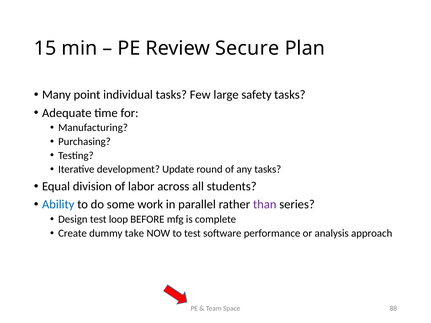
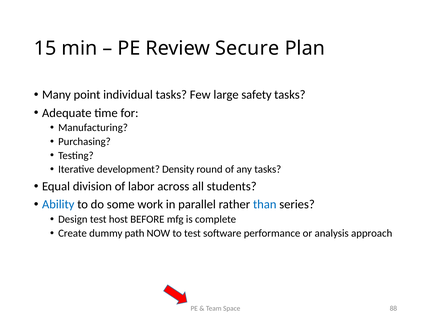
Update: Update -> Density (178, 169)
than colour: purple -> blue (265, 205)
loop: loop -> host (118, 220)
take: take -> path (135, 233)
